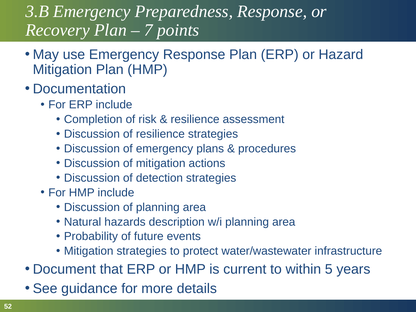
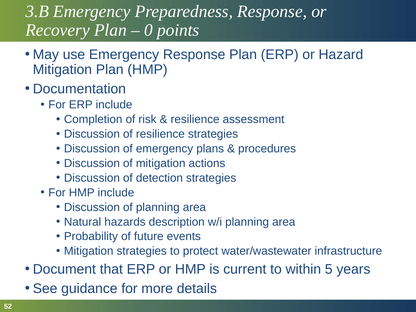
7: 7 -> 0 (148, 30)
